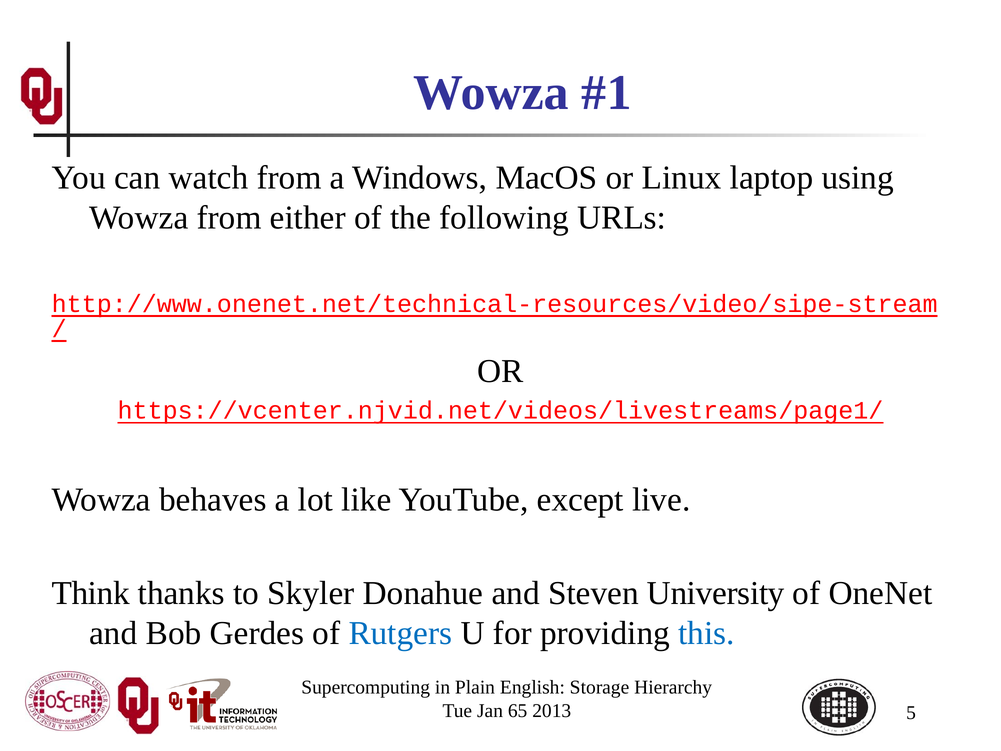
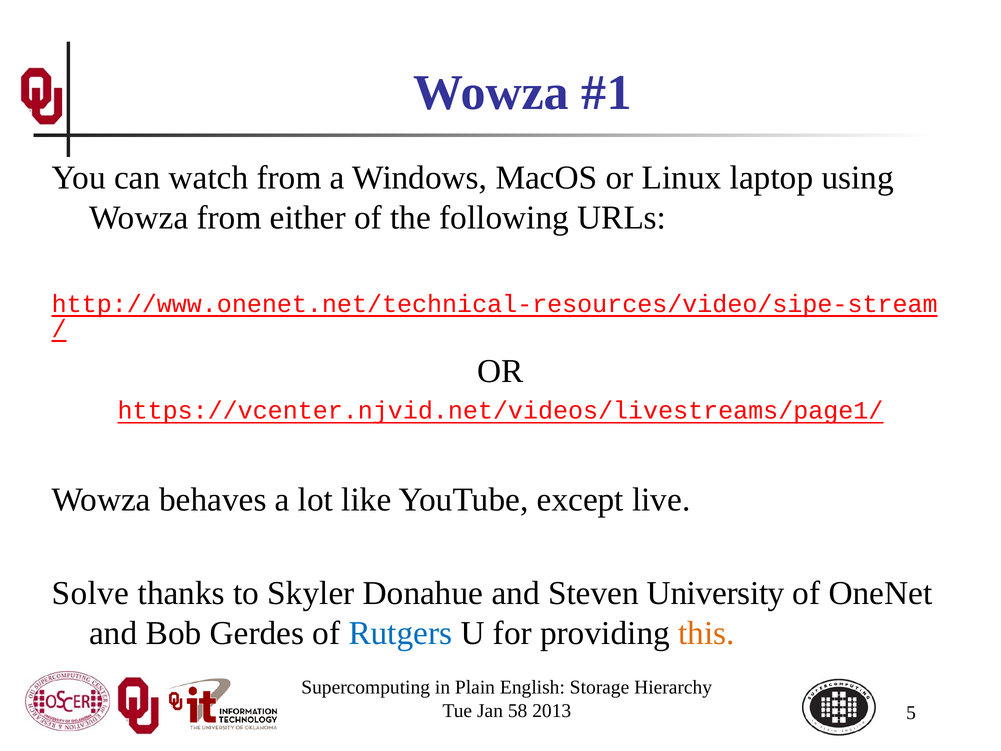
Think: Think -> Solve (90, 593)
this colour: blue -> orange (706, 633)
65: 65 -> 58 (518, 710)
